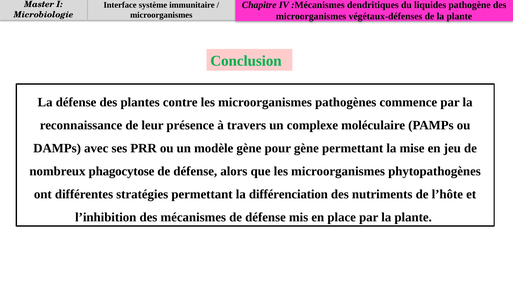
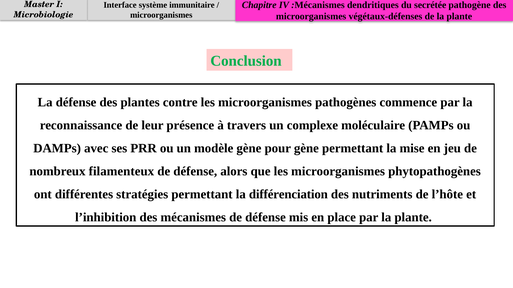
liquides: liquides -> secrétée (430, 5)
phagocytose: phagocytose -> filamenteux (121, 172)
